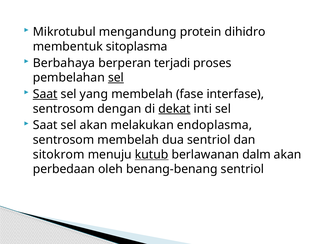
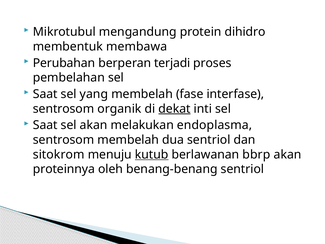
sitoplasma: sitoplasma -> membawa (137, 46)
Berbahaya: Berbahaya -> Perubahan (64, 63)
sel underline: present -> none (116, 78)
Saat underline: present -> none (45, 94)
dengan: dengan -> organik (119, 109)
dalm: dalm -> bbrp (256, 154)
perbedaan: perbedaan -> proteinnya (64, 169)
